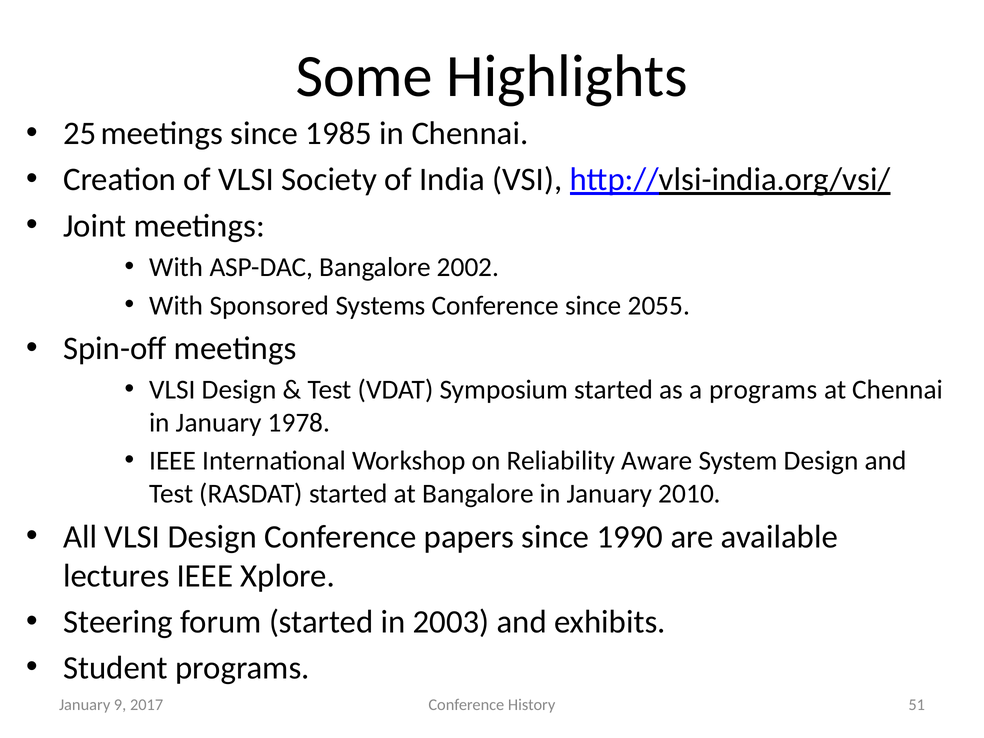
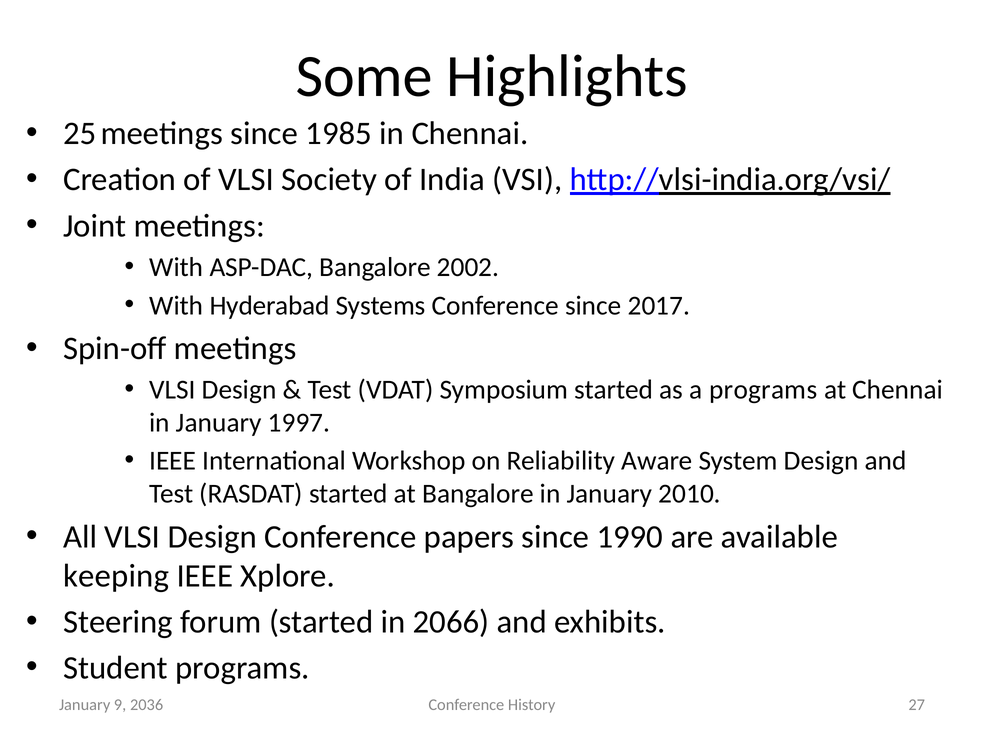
Sponsored: Sponsored -> Hyderabad (270, 306)
2055: 2055 -> 2017 (659, 306)
1978: 1978 -> 1997 (299, 423)
lectures: lectures -> keeping (116, 576)
2003: 2003 -> 2066 (451, 622)
51: 51 -> 27 (917, 705)
2017: 2017 -> 2036 (147, 705)
